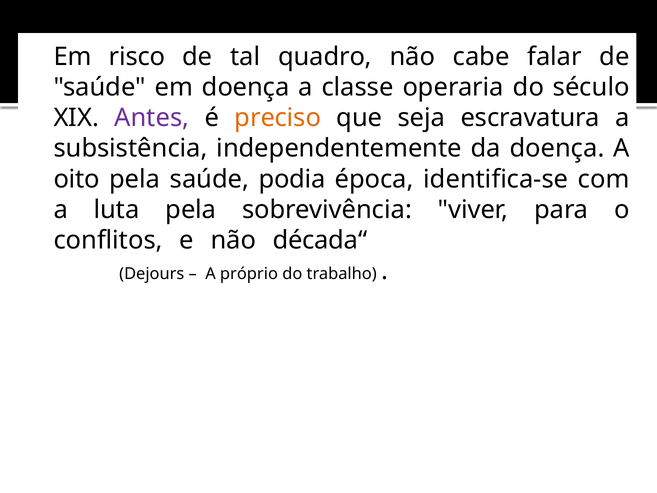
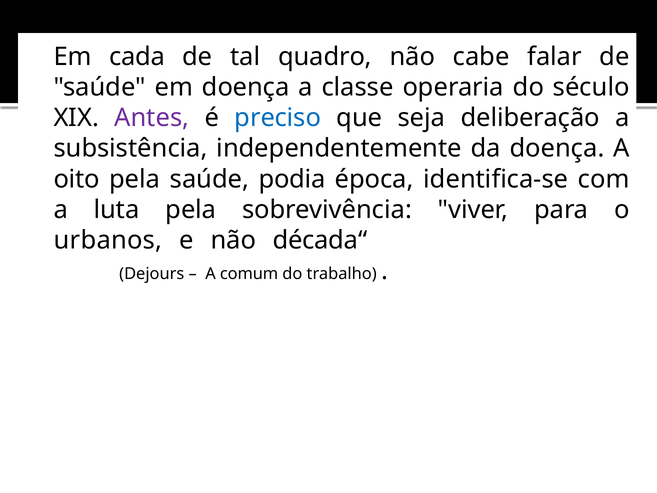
risco: risco -> cada (137, 57)
preciso colour: orange -> blue (278, 118)
escravatura: escravatura -> deliberação (530, 118)
conflitos: conflitos -> urbanos (108, 240)
próprio: próprio -> comum (249, 274)
